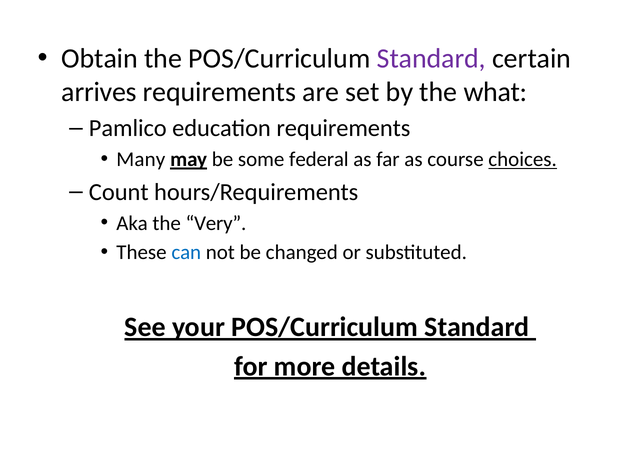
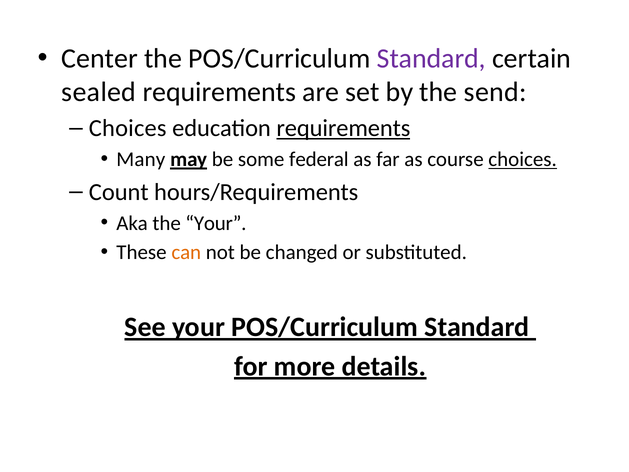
Obtain: Obtain -> Center (100, 59)
arrives: arrives -> sealed (99, 92)
what: what -> send (495, 92)
Pamlico: Pamlico -> Choices (128, 128)
requirements underline: none -> present (343, 128)
the Very: Very -> Your (216, 223)
can colour: blue -> orange (186, 252)
